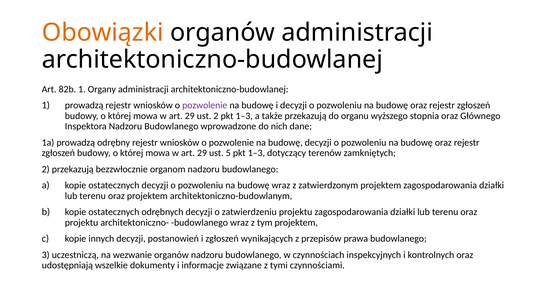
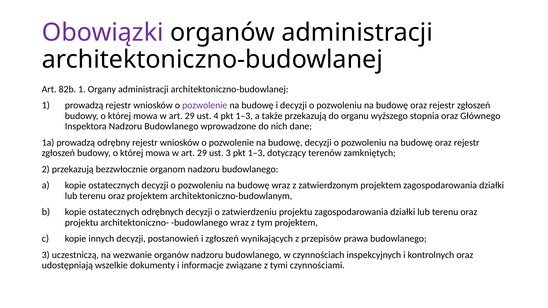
Obowiązki colour: orange -> purple (103, 32)
ust 2: 2 -> 4 (216, 116)
ust 5: 5 -> 3 (228, 153)
